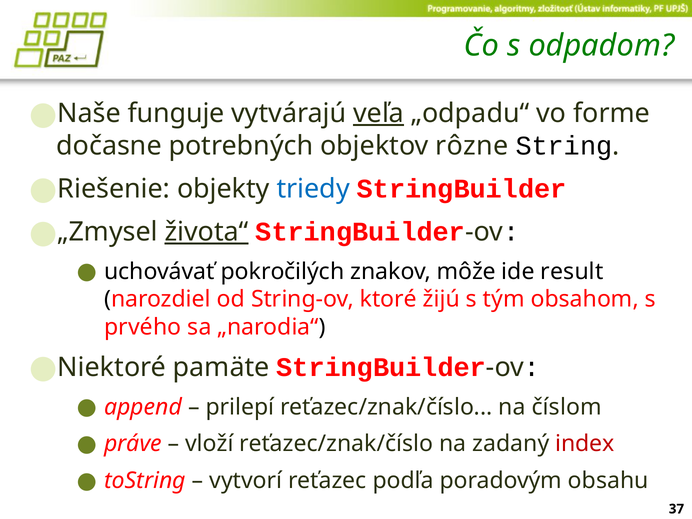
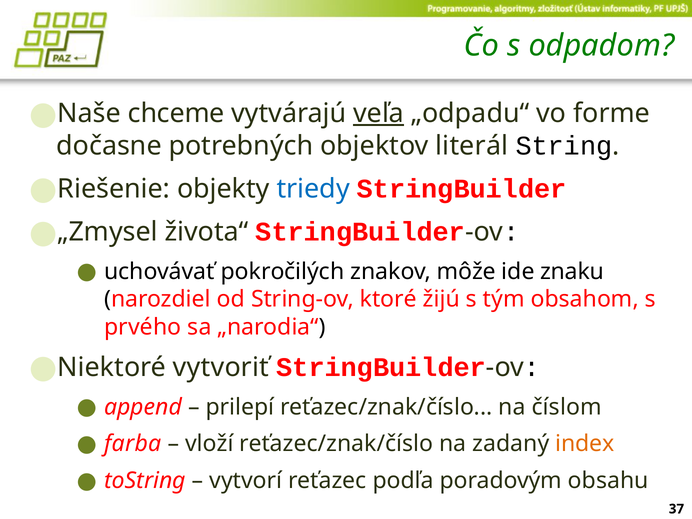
funguje: funguje -> chceme (176, 113)
rôzne: rôzne -> literál (472, 146)
života“ underline: present -> none (207, 232)
result: result -> znaku (572, 272)
pamäte: pamäte -> vytvoriť (221, 367)
práve: práve -> farba (133, 444)
index colour: red -> orange (585, 444)
